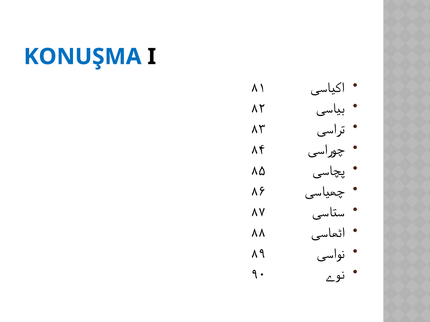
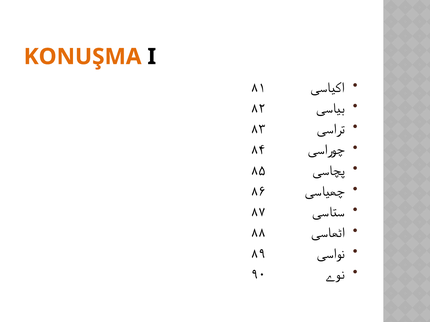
KONUŞMA colour: blue -> orange (83, 57)
